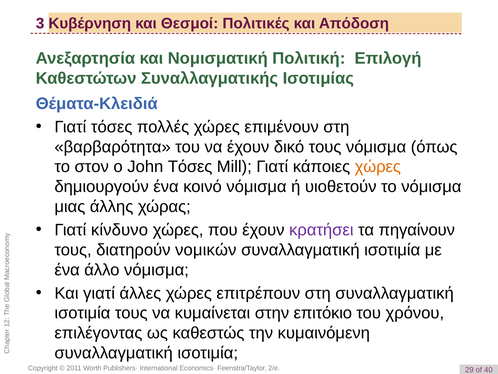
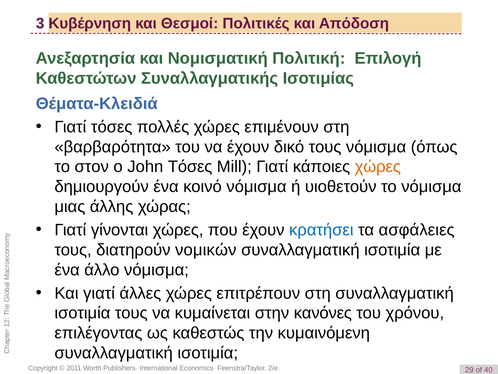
κίνδυνο: κίνδυνο -> γίνονται (120, 230)
κρατήσει colour: purple -> blue (321, 230)
πηγαίνουν: πηγαίνουν -> ασφάλειες (417, 230)
επιτόκιο: επιτόκιο -> κανόνες (323, 313)
